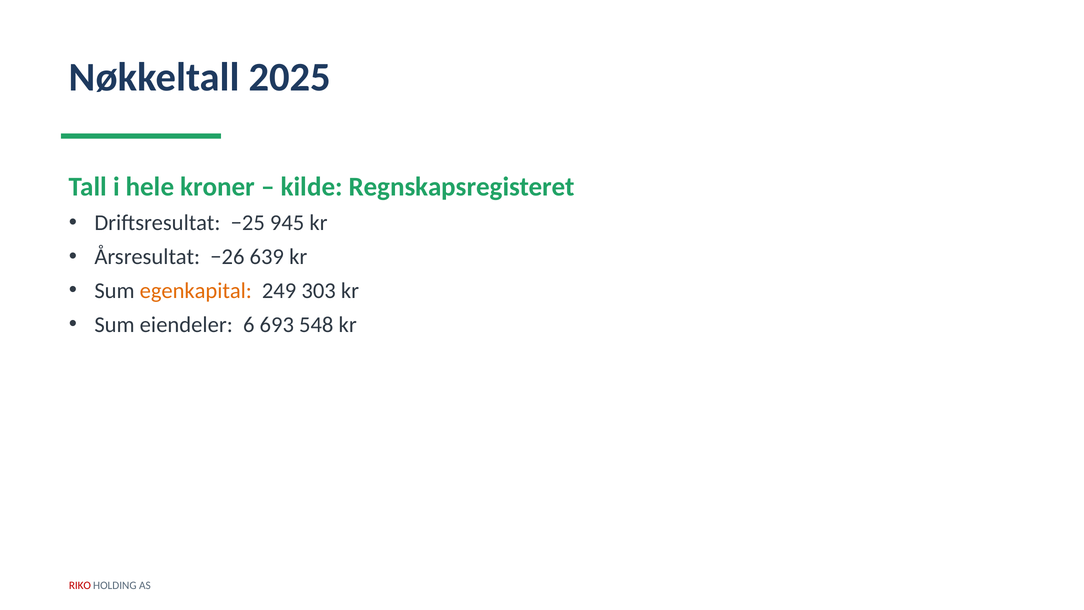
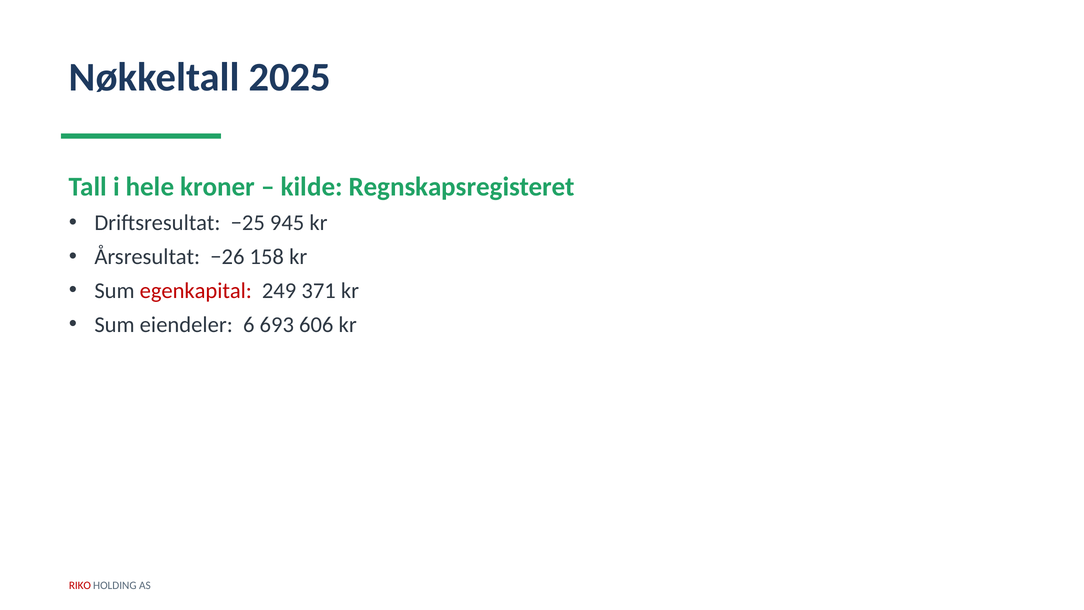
639: 639 -> 158 (267, 257)
egenkapital colour: orange -> red (196, 291)
303: 303 -> 371 (319, 291)
548: 548 -> 606 (316, 325)
